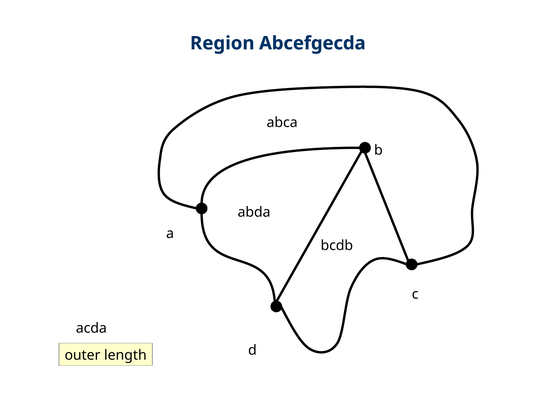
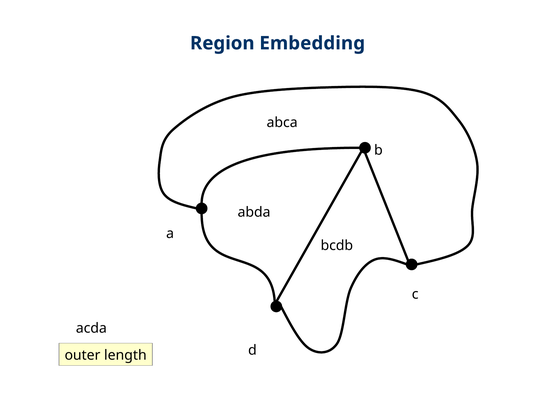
Abcefgecda: Abcefgecda -> Embedding (312, 43)
